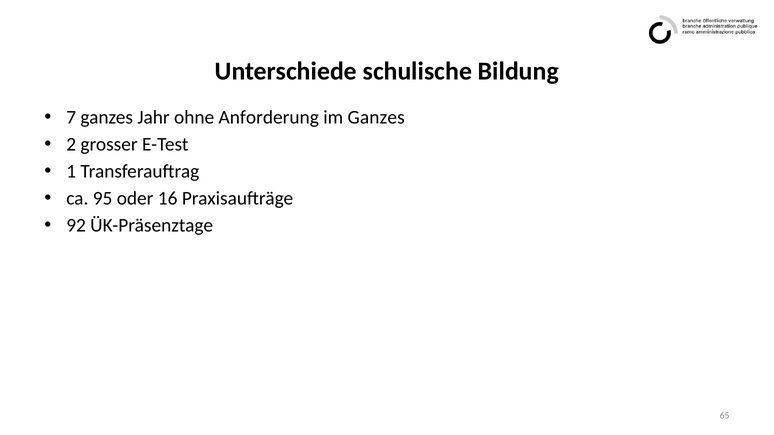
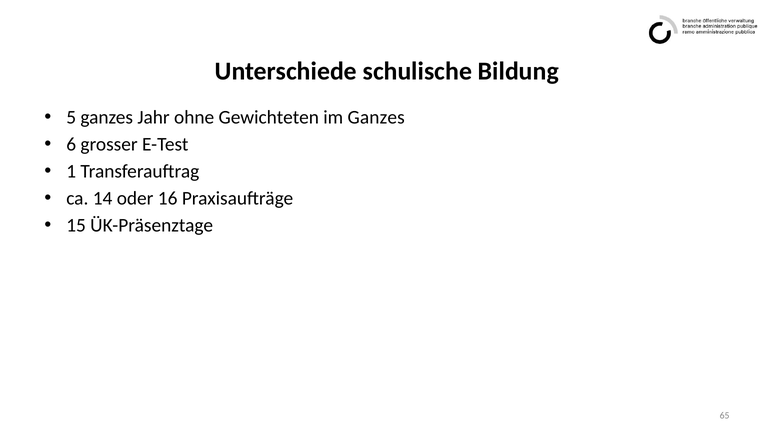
7: 7 -> 5 (71, 117)
Anforderung: Anforderung -> Gewichteten (269, 117)
2: 2 -> 6 (71, 145)
95: 95 -> 14 (103, 199)
92: 92 -> 15 (76, 226)
